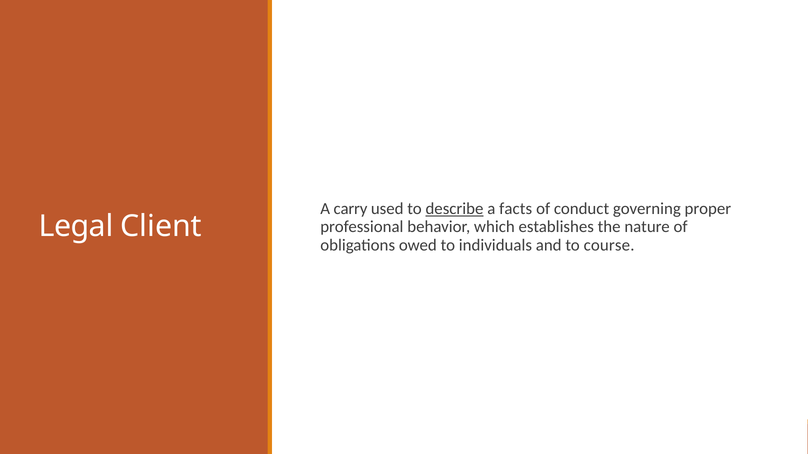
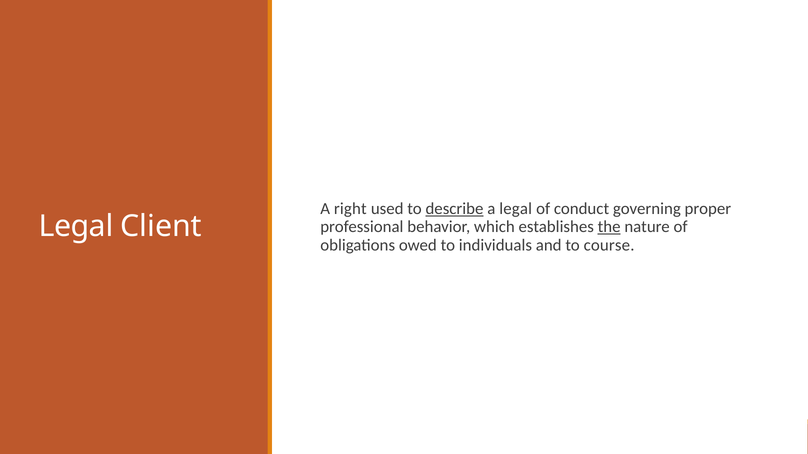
carry: carry -> right (350, 209)
a facts: facts -> legal (516, 209)
the underline: none -> present (609, 227)
